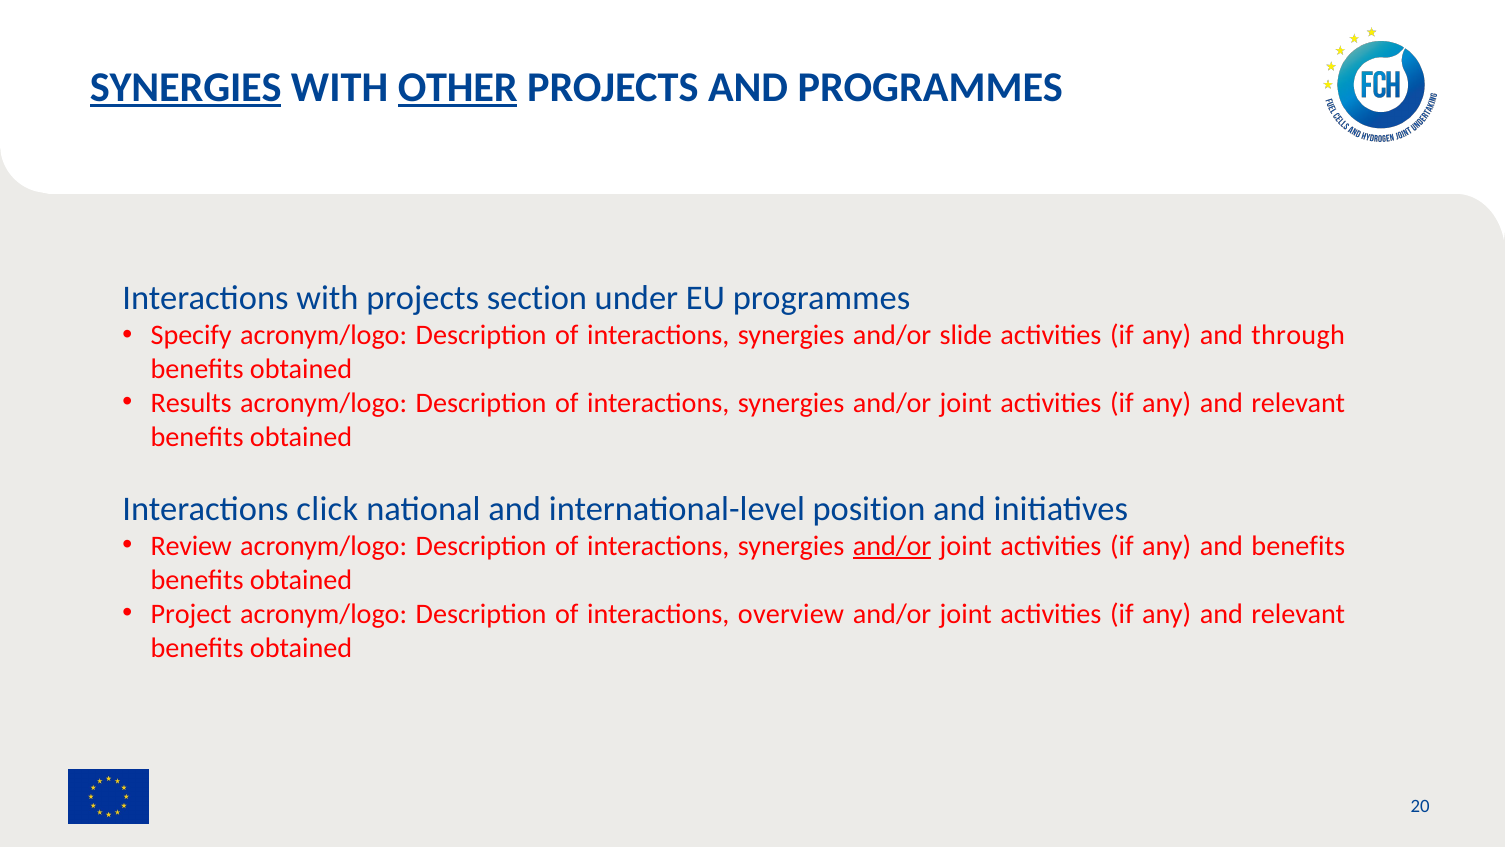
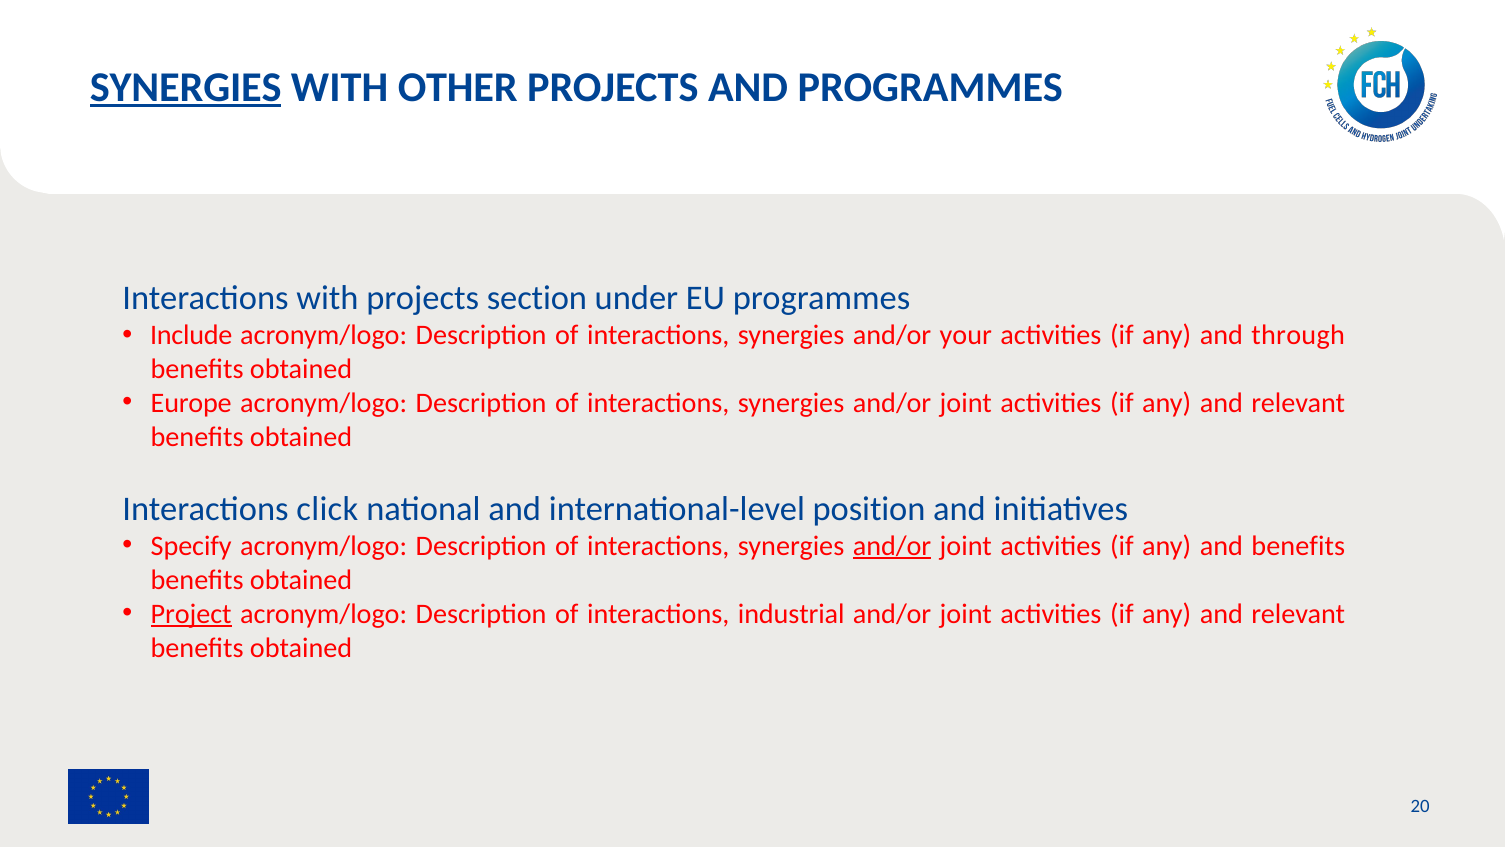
OTHER underline: present -> none (458, 87)
Specify: Specify -> Include (191, 335)
slide: slide -> your (966, 335)
Results: Results -> Europe (191, 403)
Review: Review -> Specify (191, 546)
Project underline: none -> present (191, 614)
overview: overview -> industrial (791, 614)
